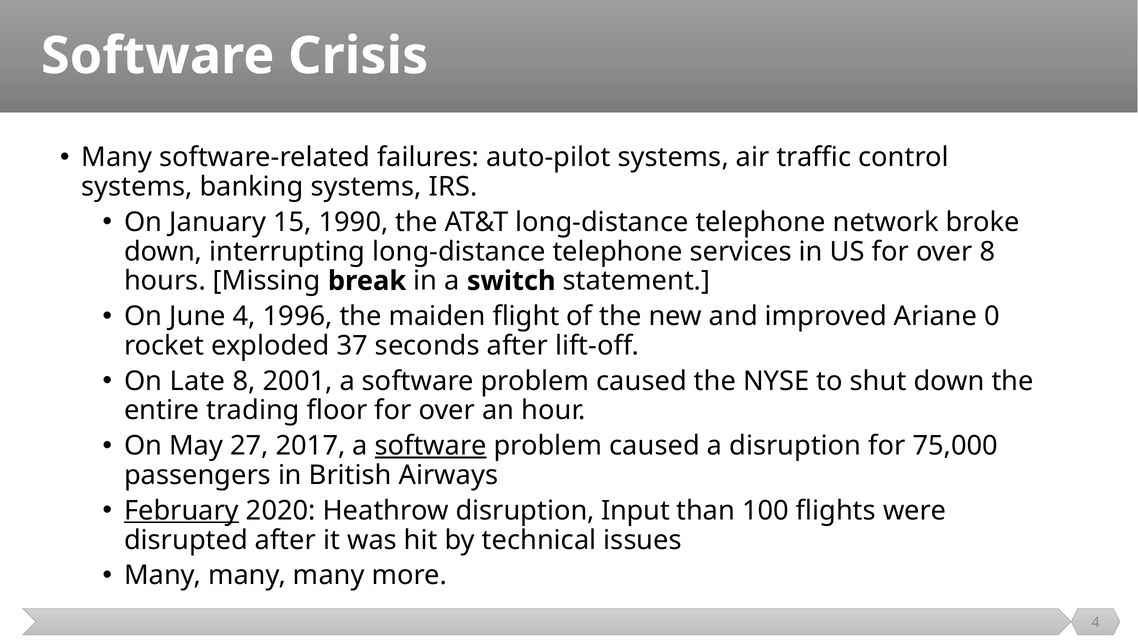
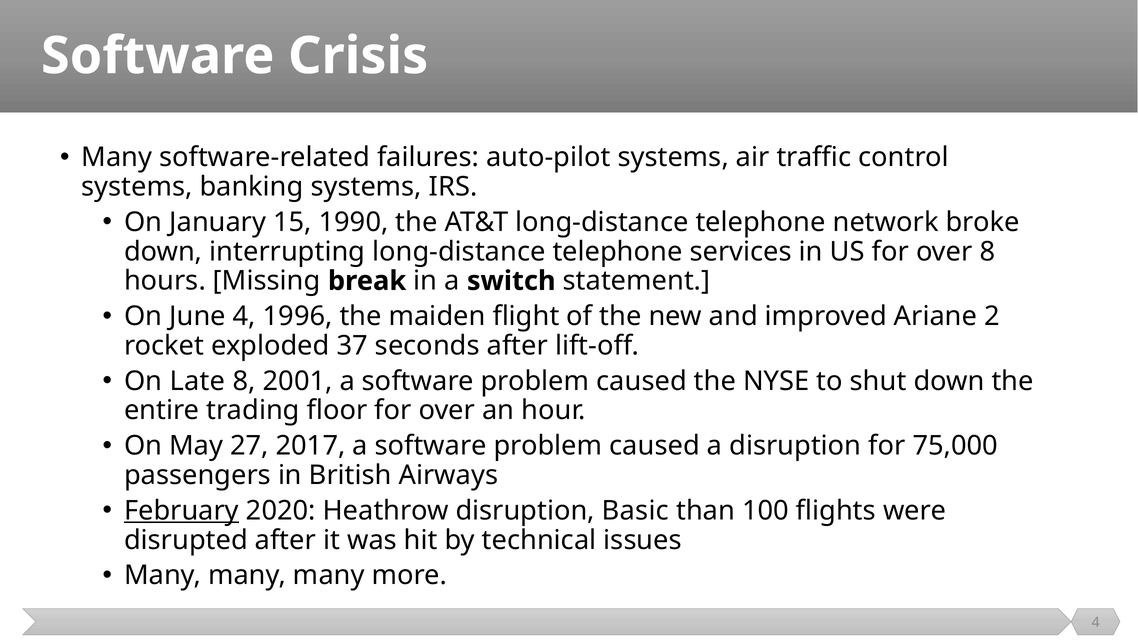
0: 0 -> 2 (992, 316)
software underline: present -> none (431, 446)
Input: Input -> Basic (635, 511)
